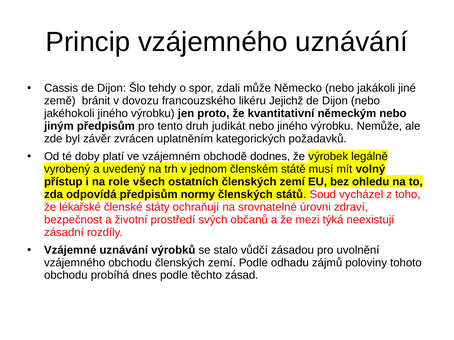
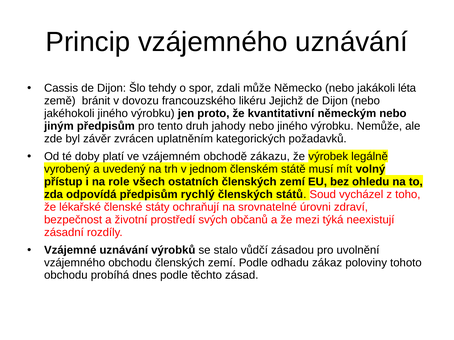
jiné: jiné -> léta (407, 88)
judikát: judikát -> jahody (229, 126)
dodnes: dodnes -> zákazu (270, 157)
normy: normy -> rychlý (198, 195)
zájmů: zájmů -> zákaz (327, 263)
